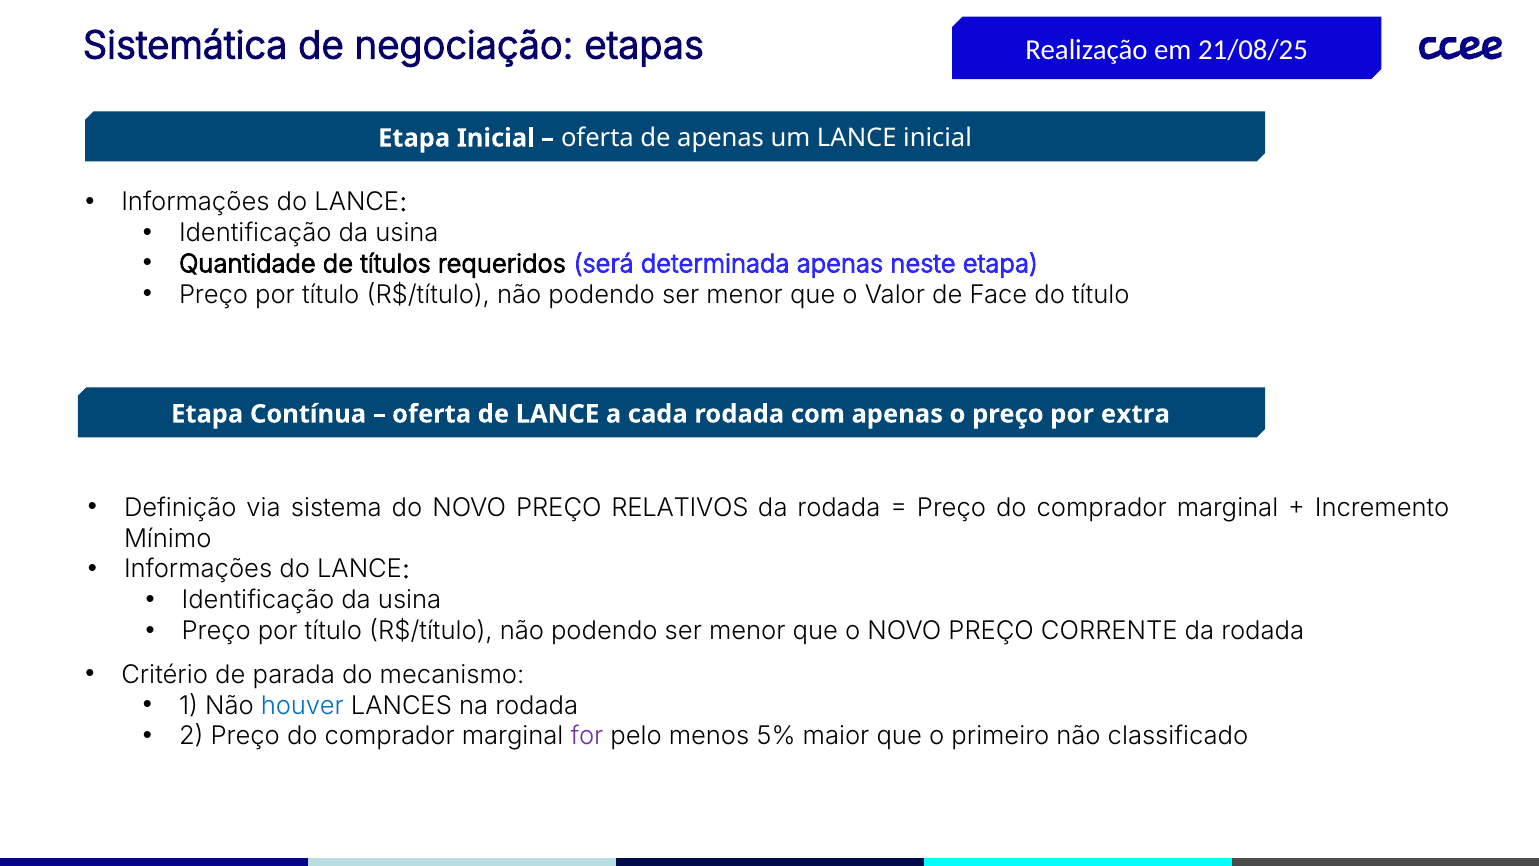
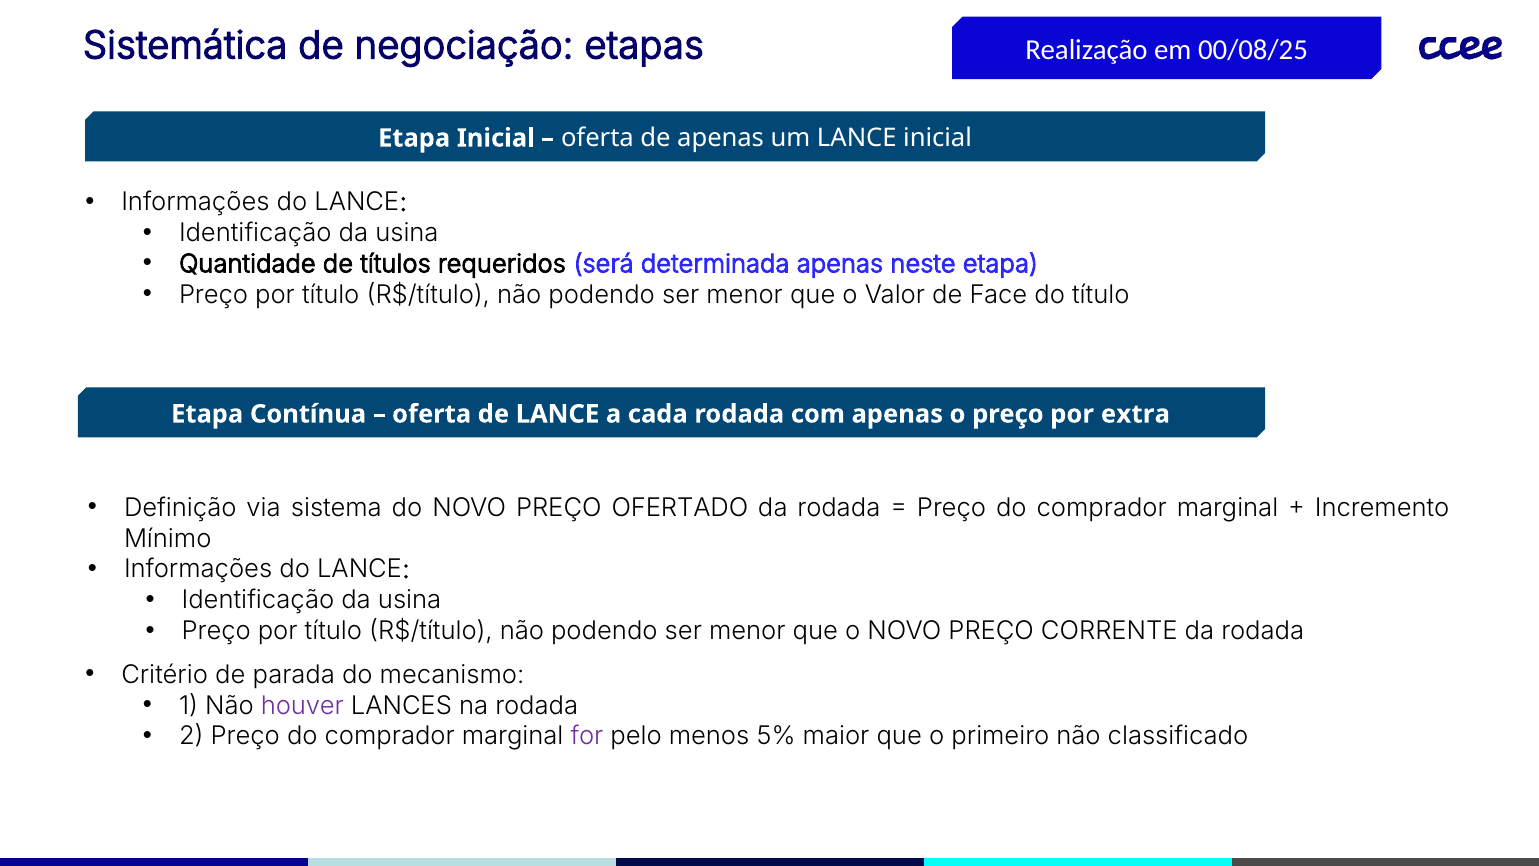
21/08/25: 21/08/25 -> 00/08/25 (1253, 50)
RELATIVOS: RELATIVOS -> OFERTADO (680, 508)
houver colour: blue -> purple (302, 705)
